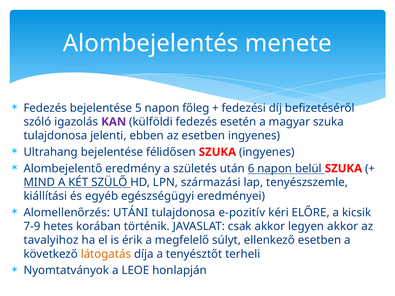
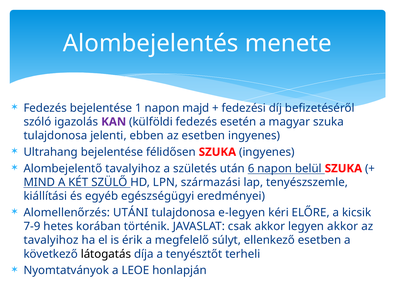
5: 5 -> 1 (138, 108)
főleg: főleg -> majd (196, 108)
Alombejelentő eredmény: eredmény -> tavalyihoz (133, 169)
e-pozitív: e-pozitív -> e-legyen (242, 213)
látogatás colour: orange -> black (106, 254)
